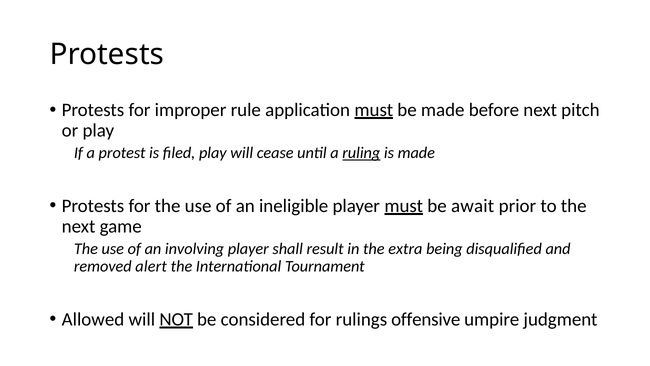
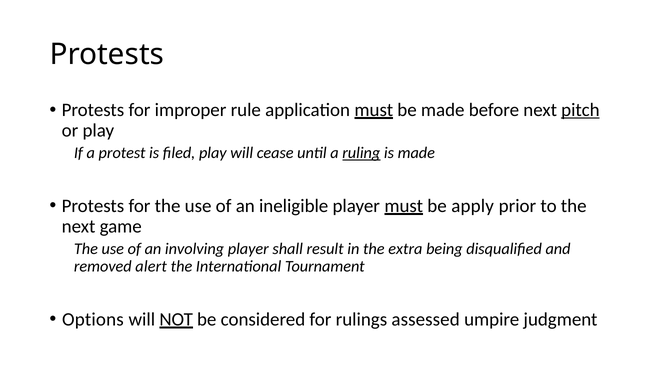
pitch underline: none -> present (580, 110)
await: await -> apply (473, 206)
Allowed: Allowed -> Options (93, 319)
offensive: offensive -> assessed (426, 319)
